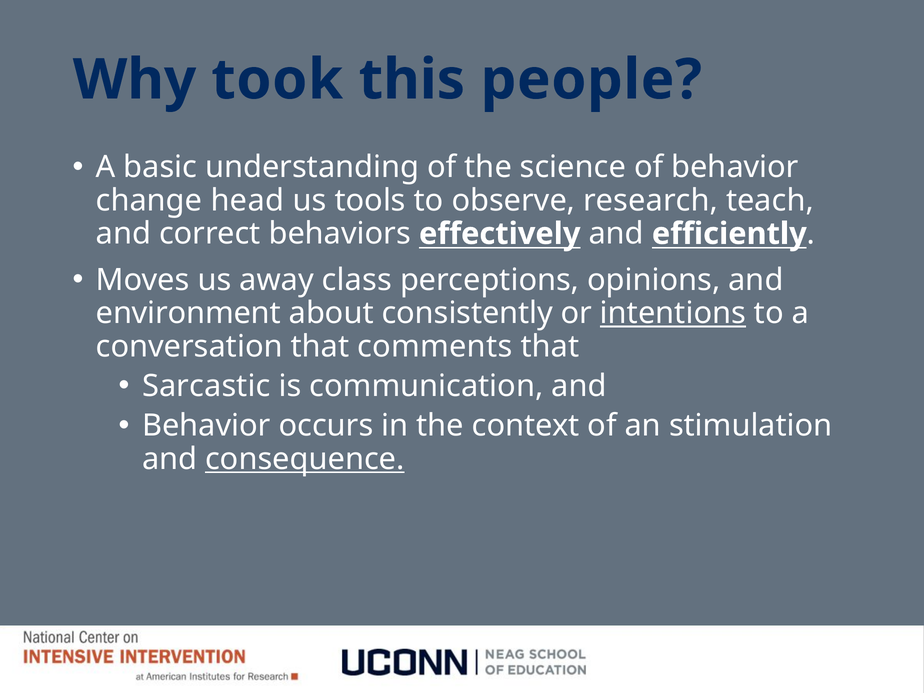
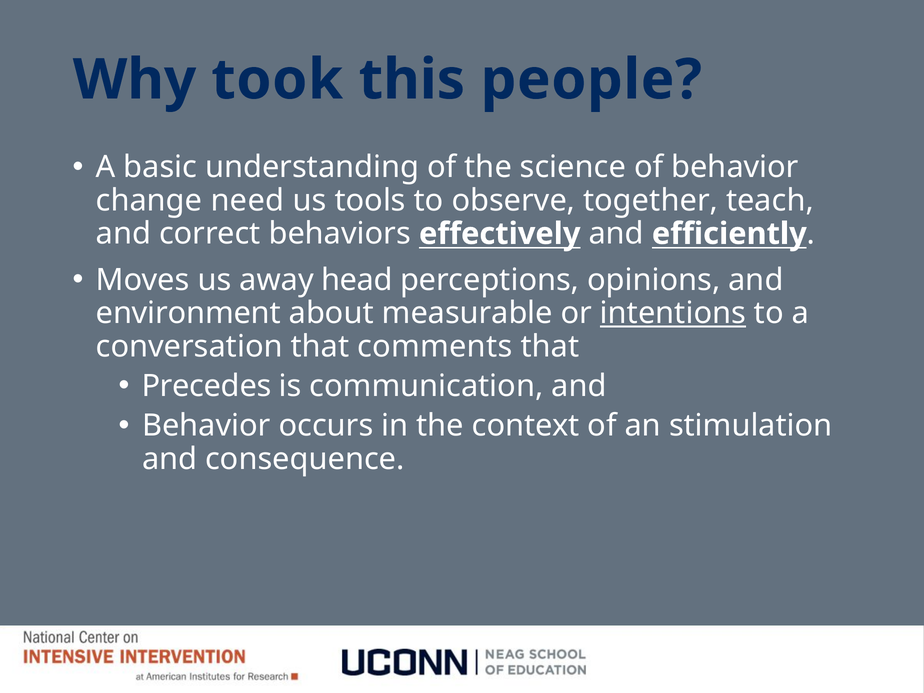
head: head -> need (247, 201)
research: research -> together (651, 201)
class: class -> head (357, 280)
consistently: consistently -> measurable (467, 313)
Sarcastic: Sarcastic -> Precedes (206, 386)
consequence underline: present -> none (305, 459)
